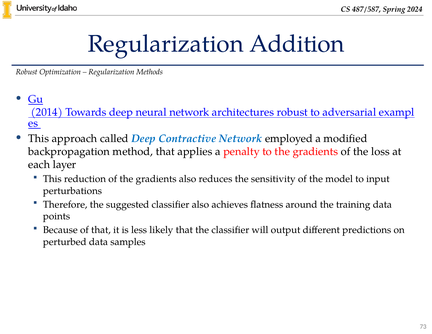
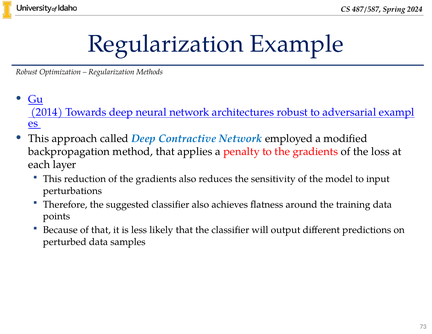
Addition: Addition -> Example (297, 44)
